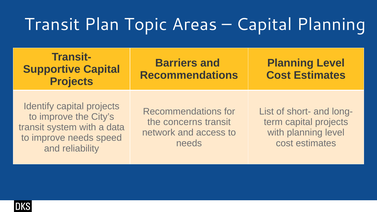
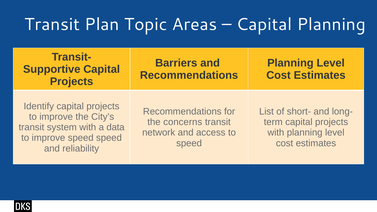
improve needs: needs -> speed (81, 138)
needs: needs -> speed (189, 143)
